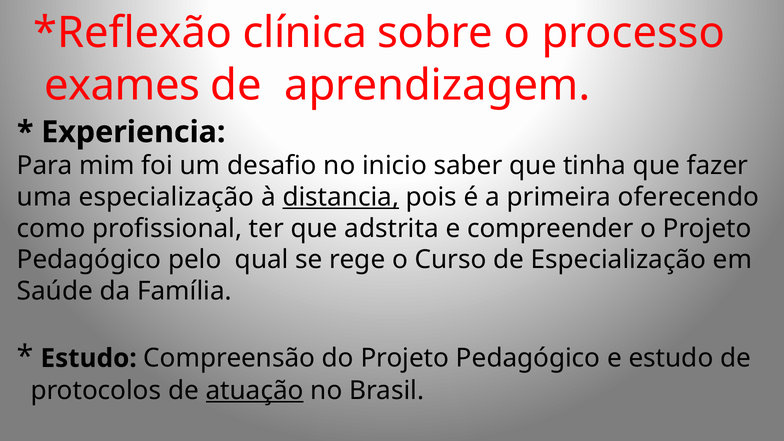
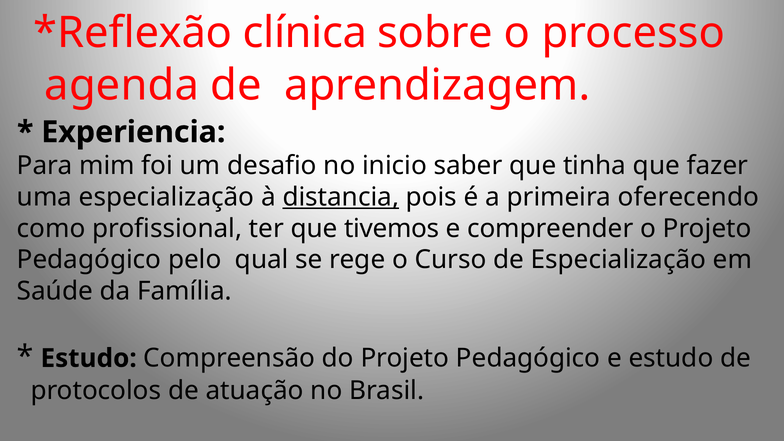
exames: exames -> agenda (122, 85)
adstrita: adstrita -> tivemos (392, 228)
atuação underline: present -> none (255, 391)
